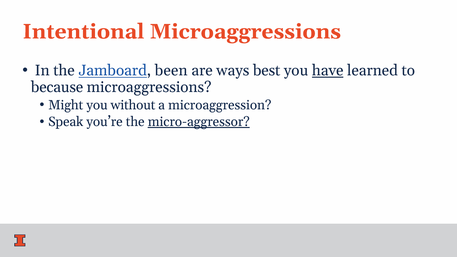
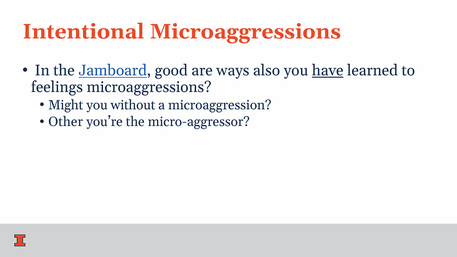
been: been -> good (171, 71)
best: best -> also (267, 71)
because: because -> feelings (57, 87)
Speak: Speak -> Other (66, 122)
micro-aggressor underline: present -> none (199, 122)
